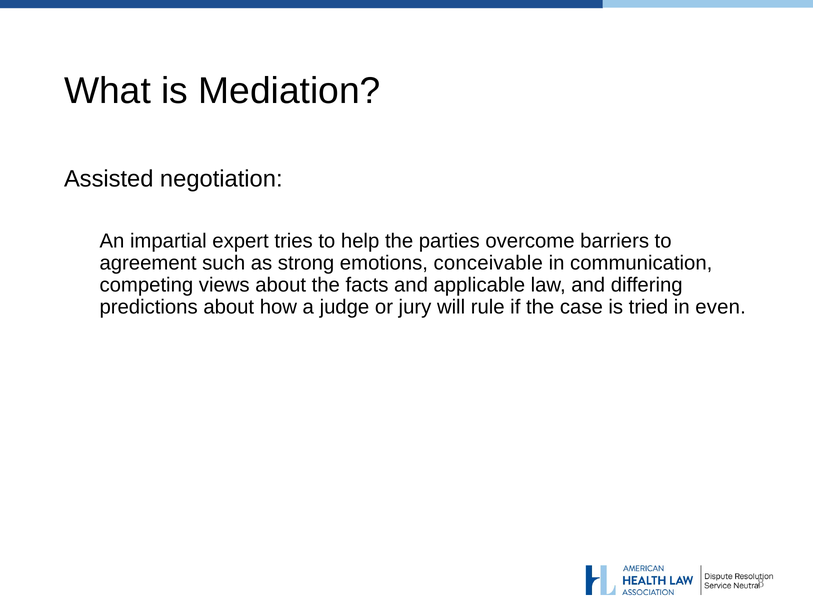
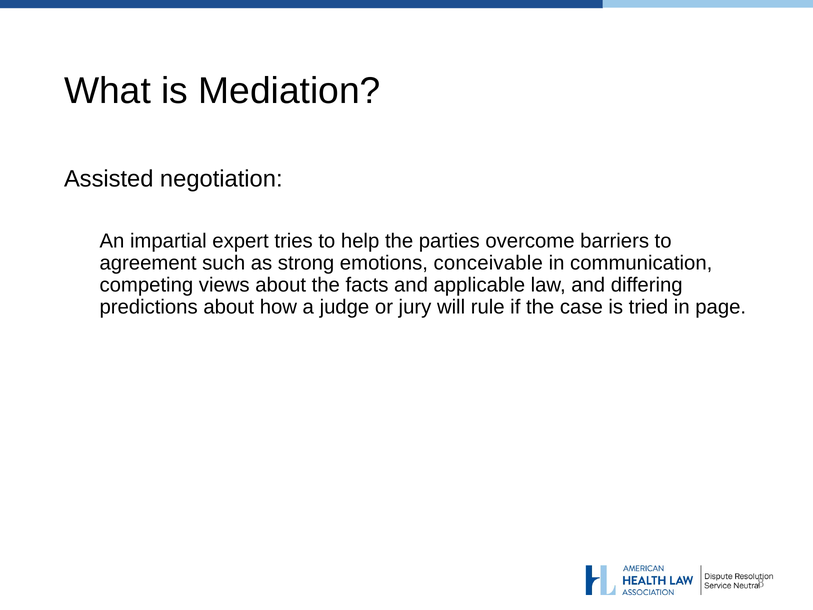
even: even -> page (721, 307)
